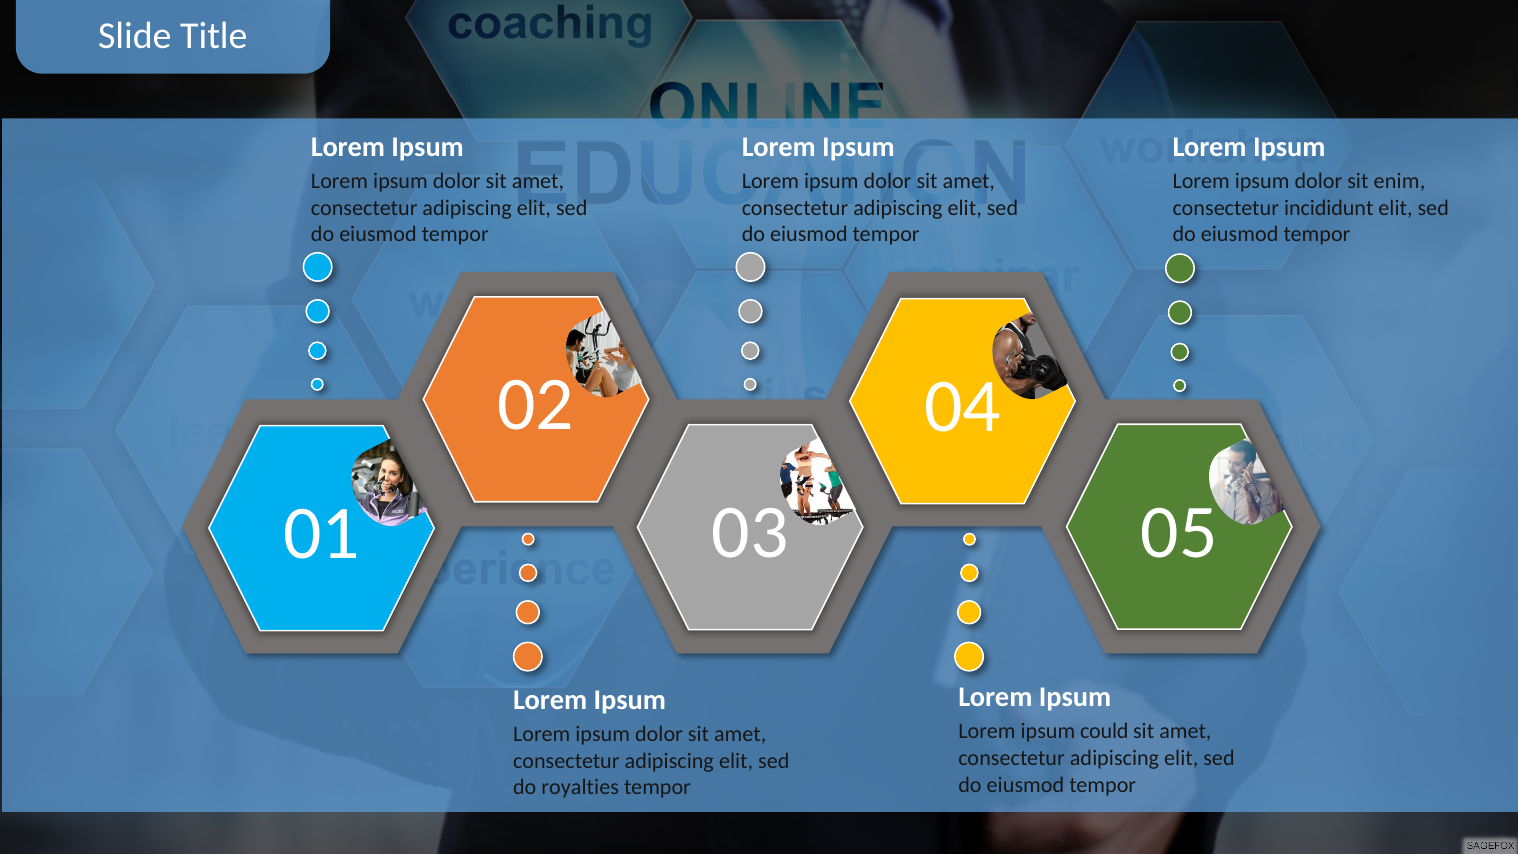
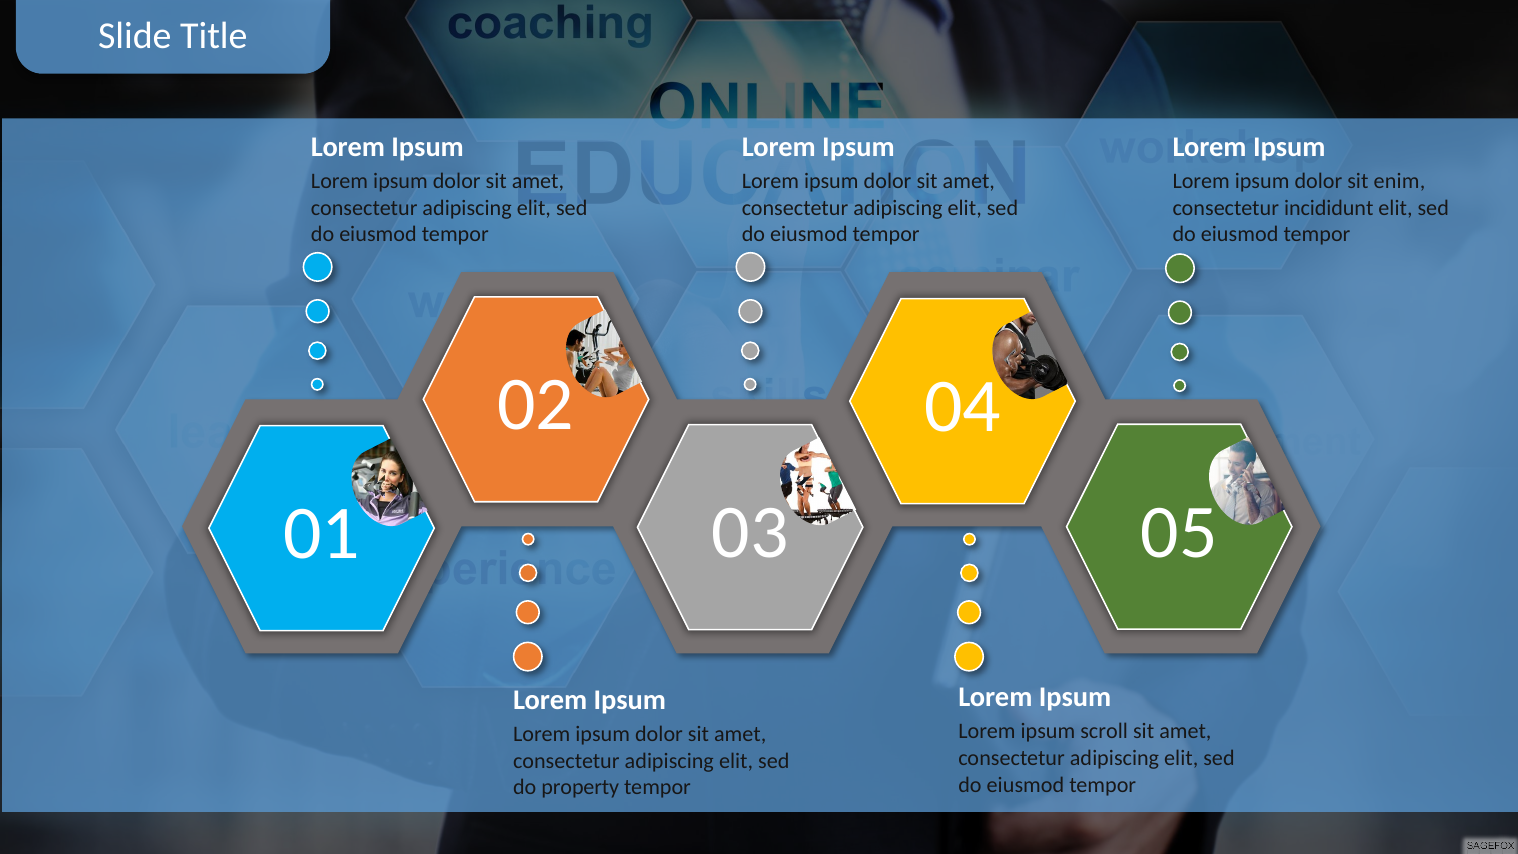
could: could -> scroll (1104, 732)
royalties: royalties -> property (580, 787)
